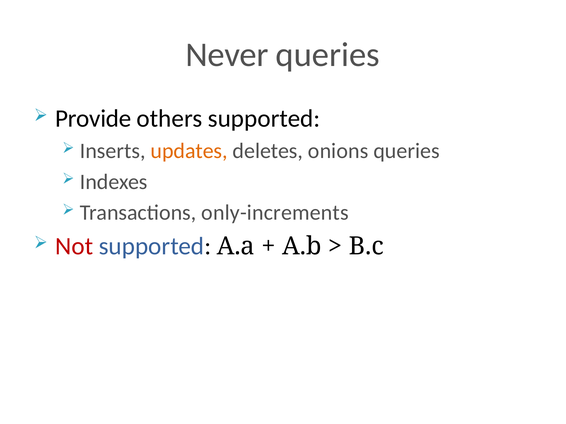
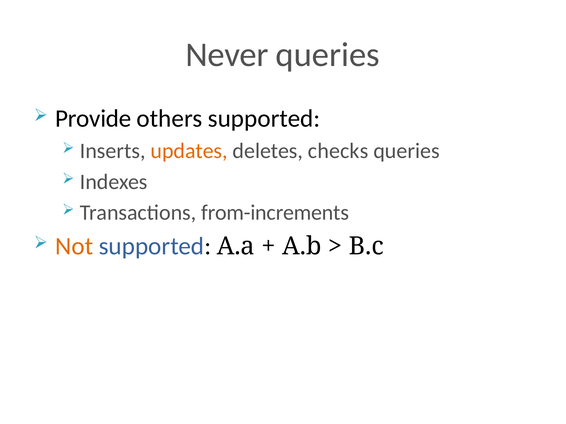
onions: onions -> checks (338, 151)
only-increments: only-increments -> from-increments (275, 213)
Not colour: red -> orange (74, 246)
